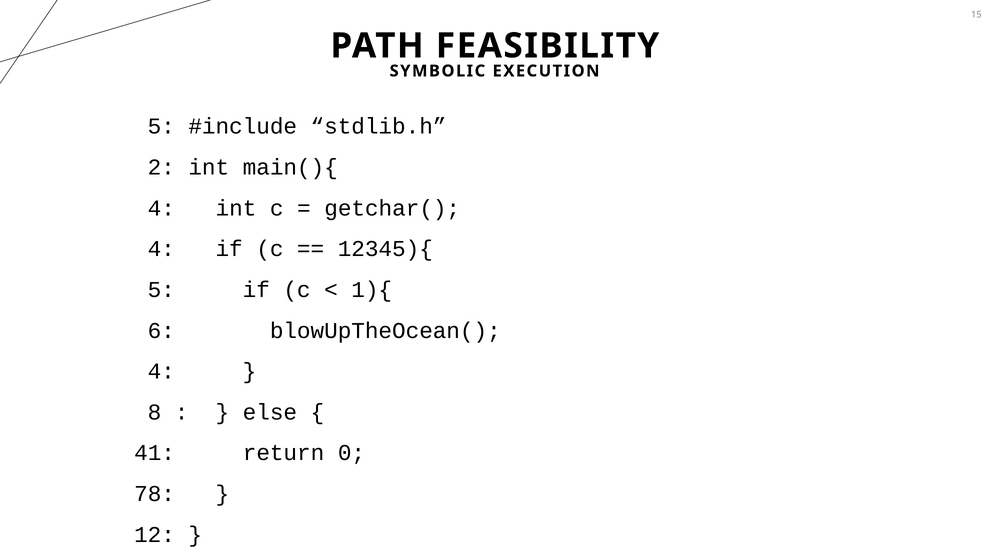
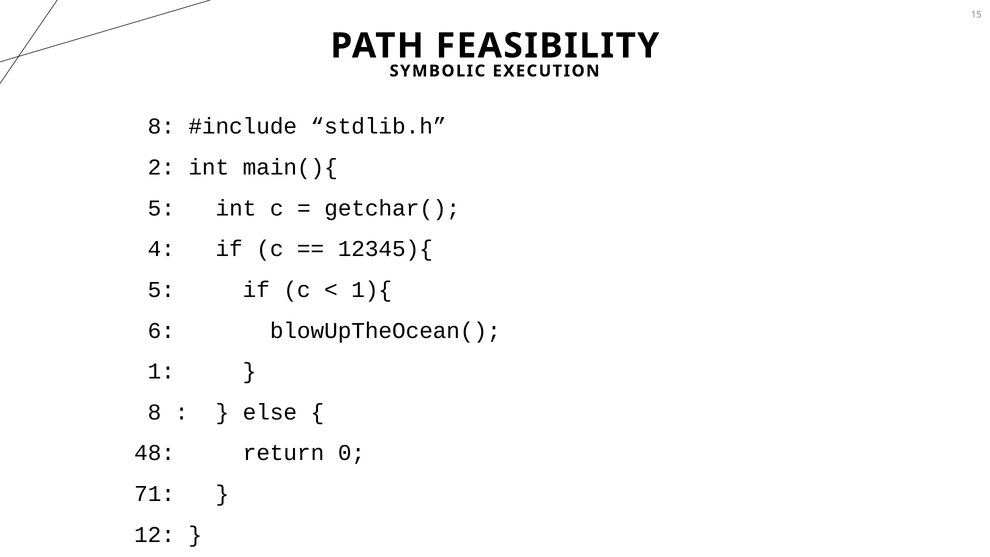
5: 5 -> 8 (161, 126)
4: 4 -> 5 (161, 208)
4: 4 -> 1 (161, 371)
41: 41 -> 48 (155, 453)
78: 78 -> 71 (155, 494)
